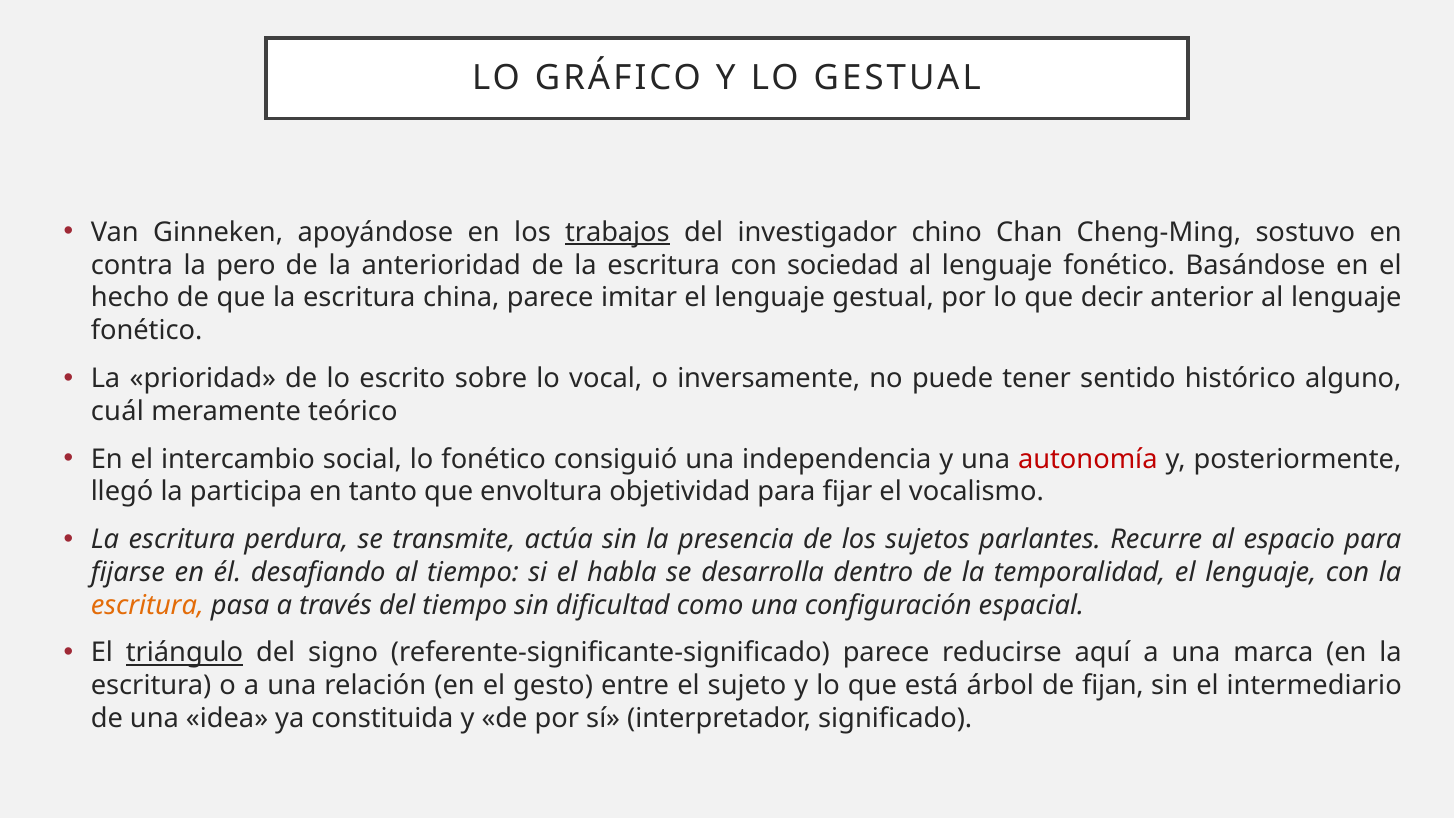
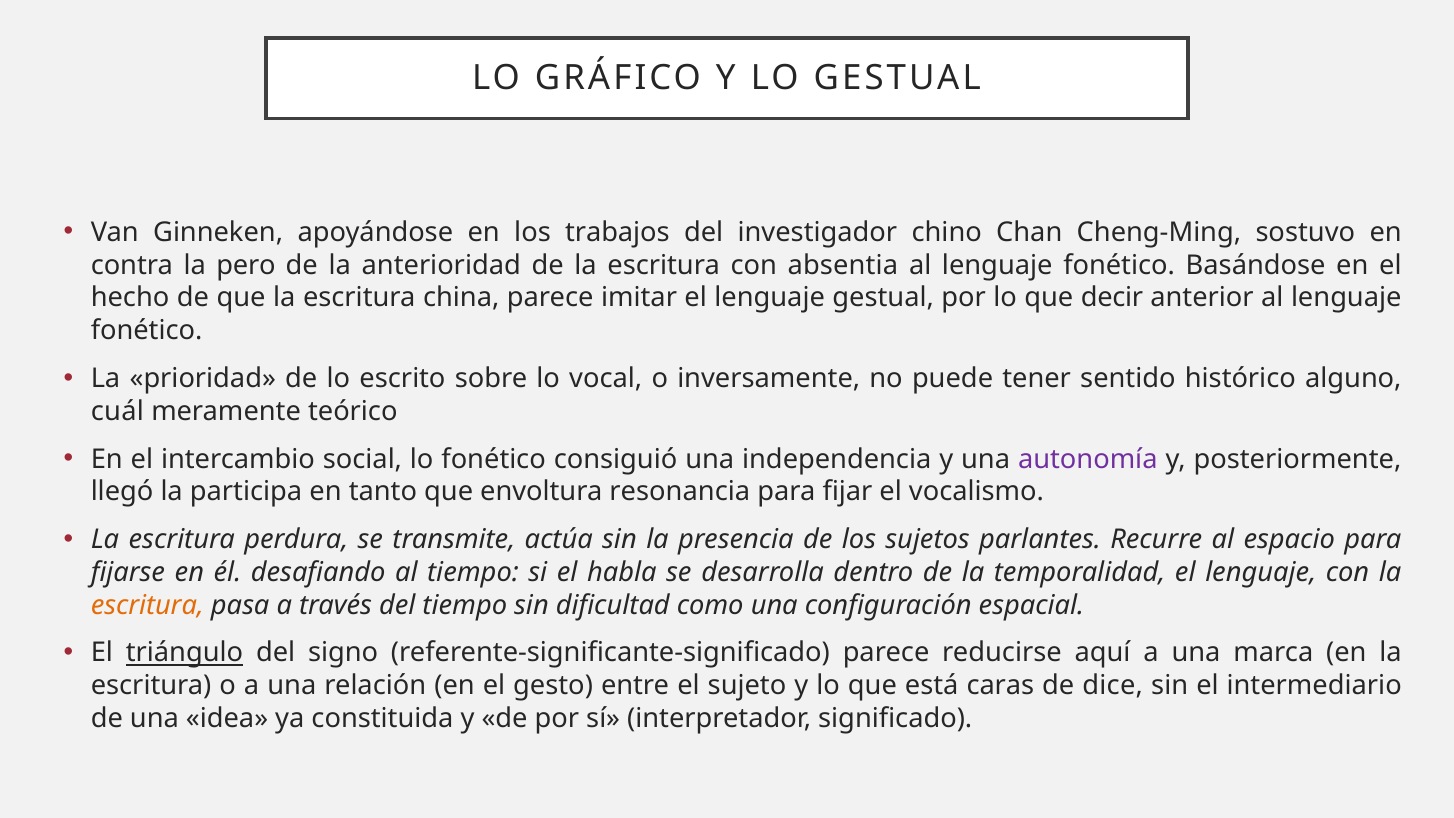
trabajos underline: present -> none (617, 232)
sociedad: sociedad -> absentia (843, 265)
autonomía colour: red -> purple (1088, 459)
objetividad: objetividad -> resonancia (680, 492)
árbol: árbol -> caras (1000, 686)
fijan: fijan -> dice (1113, 686)
